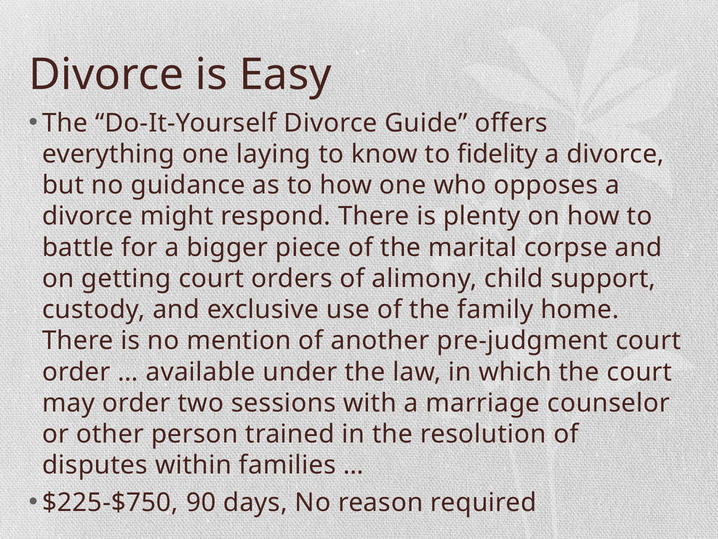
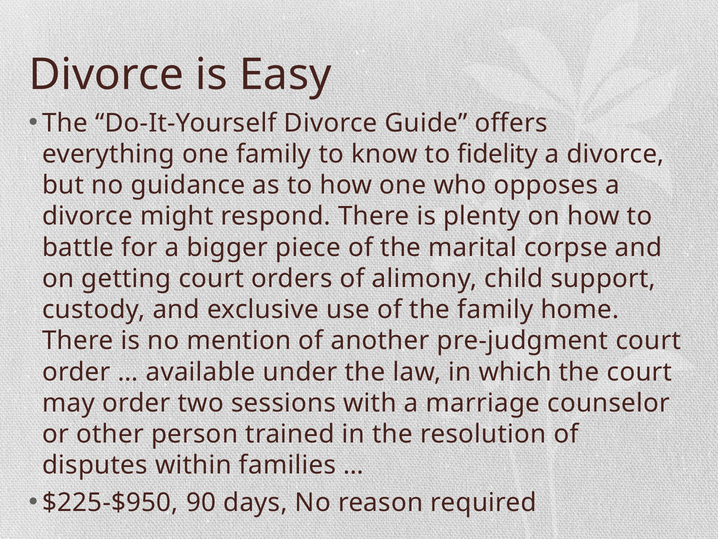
one laying: laying -> family (274, 154)
$225-$750: $225-$750 -> $225-$950 (110, 502)
